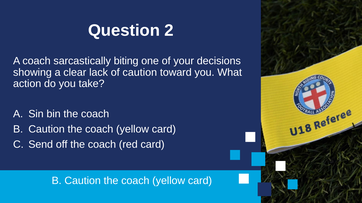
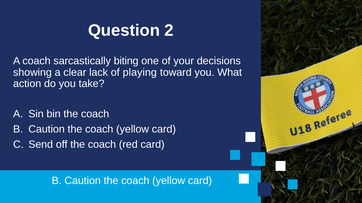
of caution: caution -> playing (140, 73)
